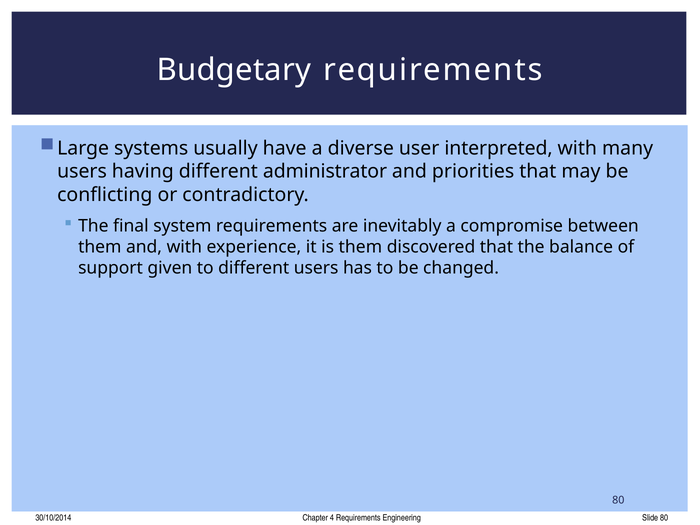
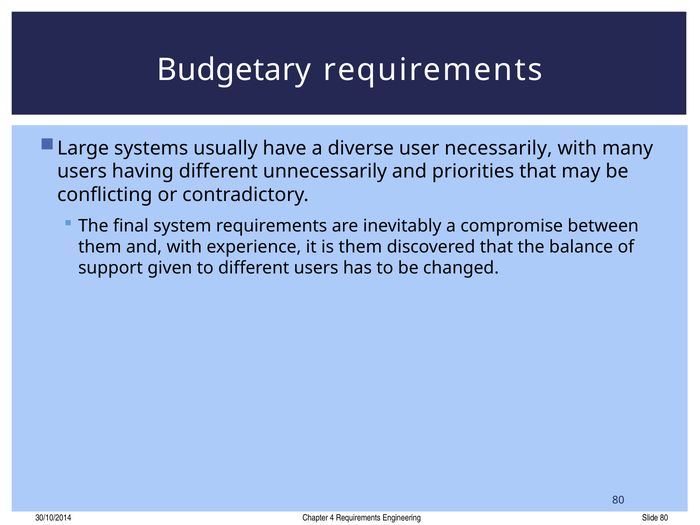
interpreted: interpreted -> necessarily (498, 148)
administrator: administrator -> unnecessarily (325, 171)
